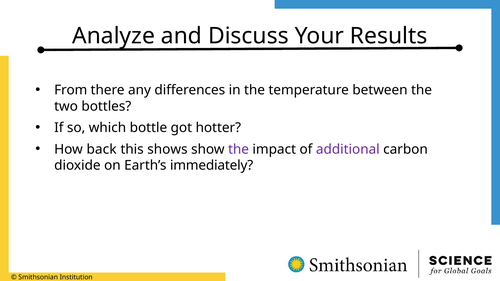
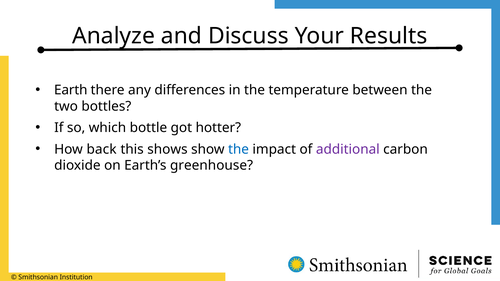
From: From -> Earth (71, 90)
the colour: purple -> blue (239, 149)
immediately: immediately -> greenhouse (212, 166)
